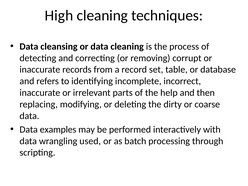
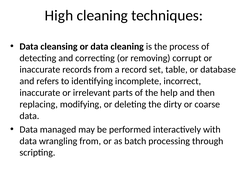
examples: examples -> managed (58, 129)
wrangling used: used -> from (90, 141)
